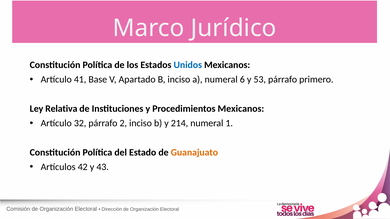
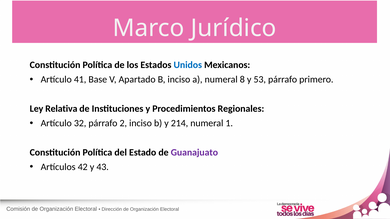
6: 6 -> 8 (242, 80)
Procedimientos Mexicanos: Mexicanos -> Regionales (241, 109)
Guanajuato colour: orange -> purple (194, 153)
